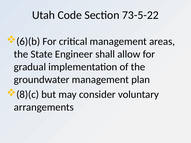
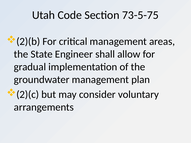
73-5-22: 73-5-22 -> 73-5-75 (140, 15)
6)(b: 6)(b -> 2)(b (28, 41)
8)(c: 8)(c -> 2)(c (28, 95)
